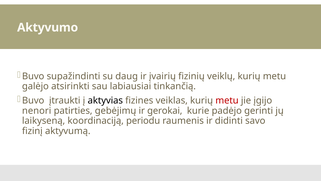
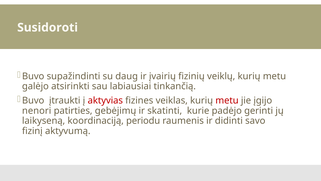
Aktyvumo: Aktyvumo -> Susidoroti (48, 27)
aktyvias colour: black -> red (105, 100)
gerokai: gerokai -> skatinti (165, 110)
